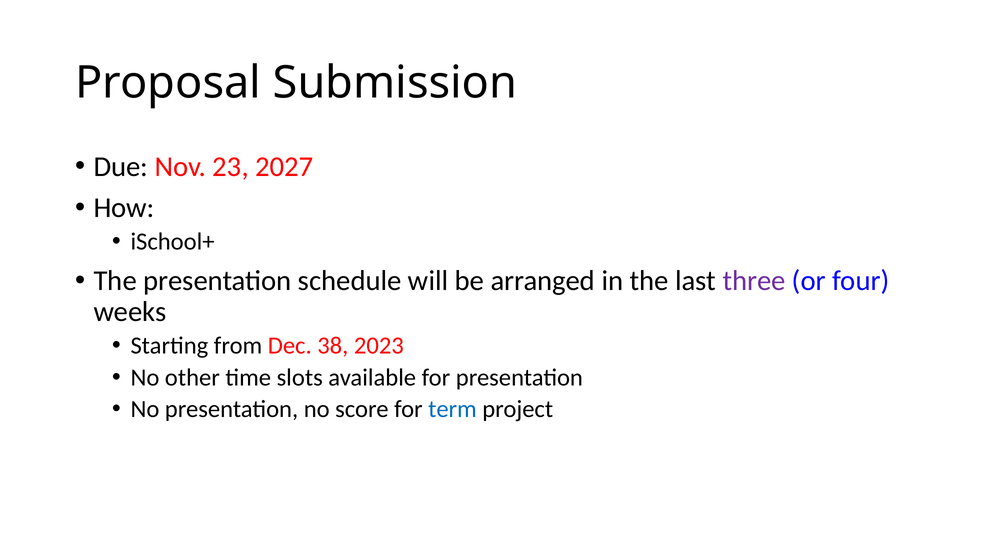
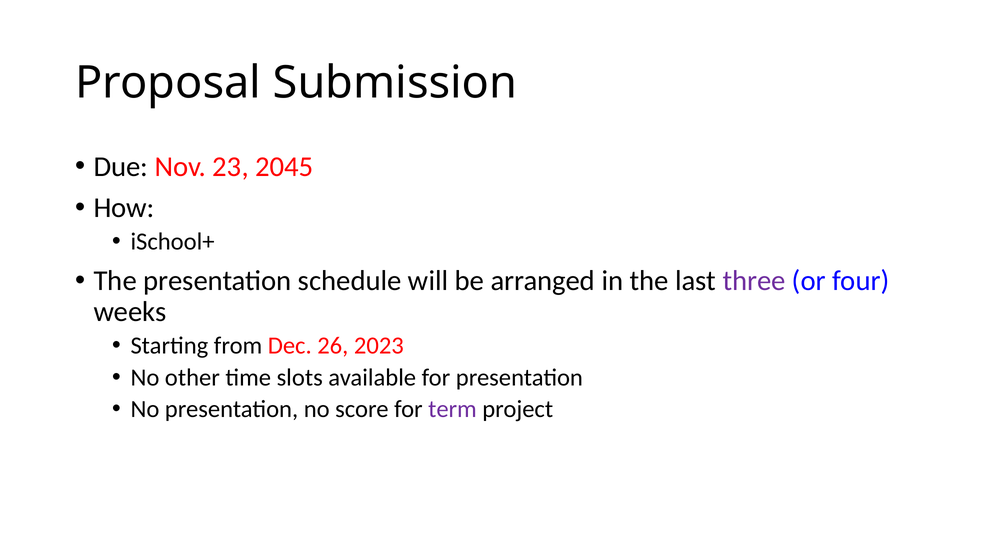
2027: 2027 -> 2045 (284, 167)
38: 38 -> 26 (333, 346)
term colour: blue -> purple (452, 409)
